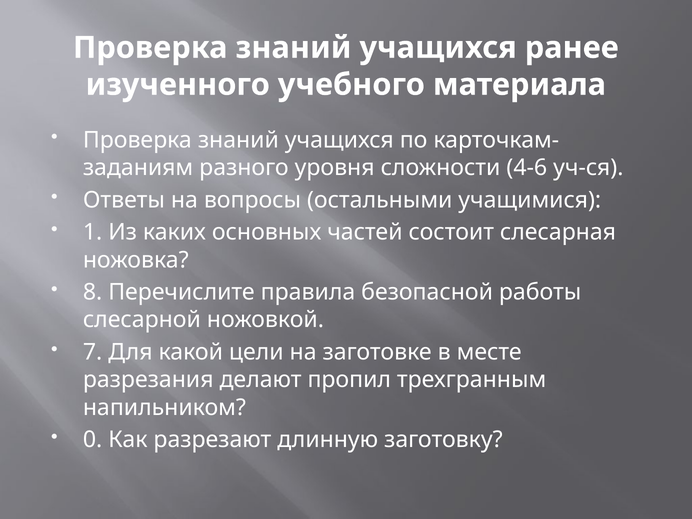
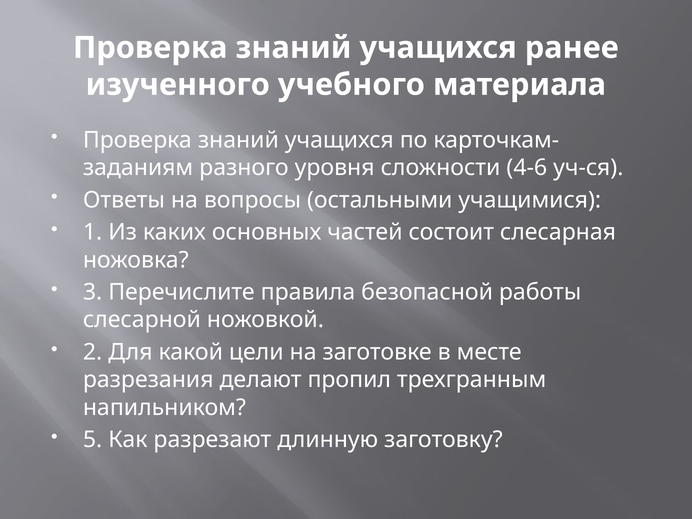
8: 8 -> 3 (93, 292)
7: 7 -> 2 (93, 352)
0: 0 -> 5 (93, 440)
